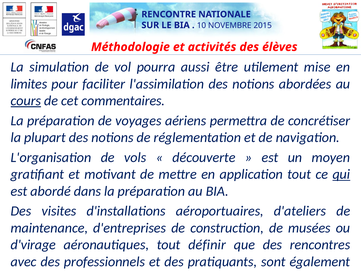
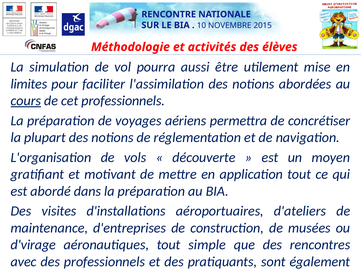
cet commentaires: commentaires -> professionnels (123, 101)
qui underline: present -> none (341, 174)
définir: définir -> simple (207, 245)
